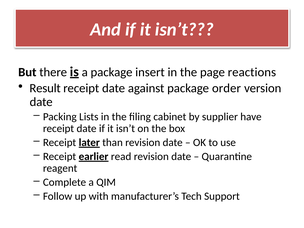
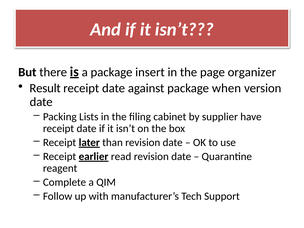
reactions: reactions -> organizer (252, 72)
order: order -> when (226, 88)
